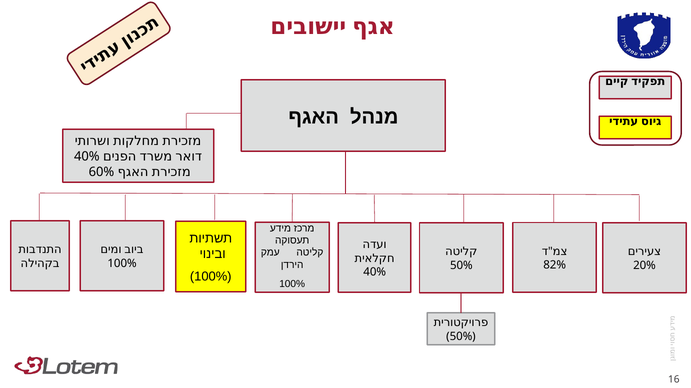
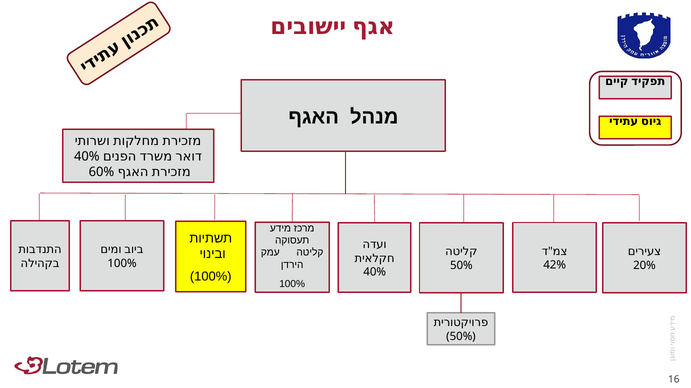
82%: 82% -> 42% (555, 266)
